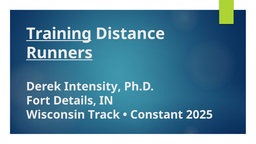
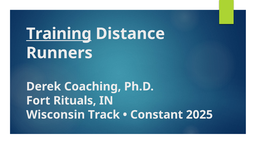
Runners underline: present -> none (59, 53)
Intensity: Intensity -> Coaching (93, 87)
Details: Details -> Rituals (75, 101)
